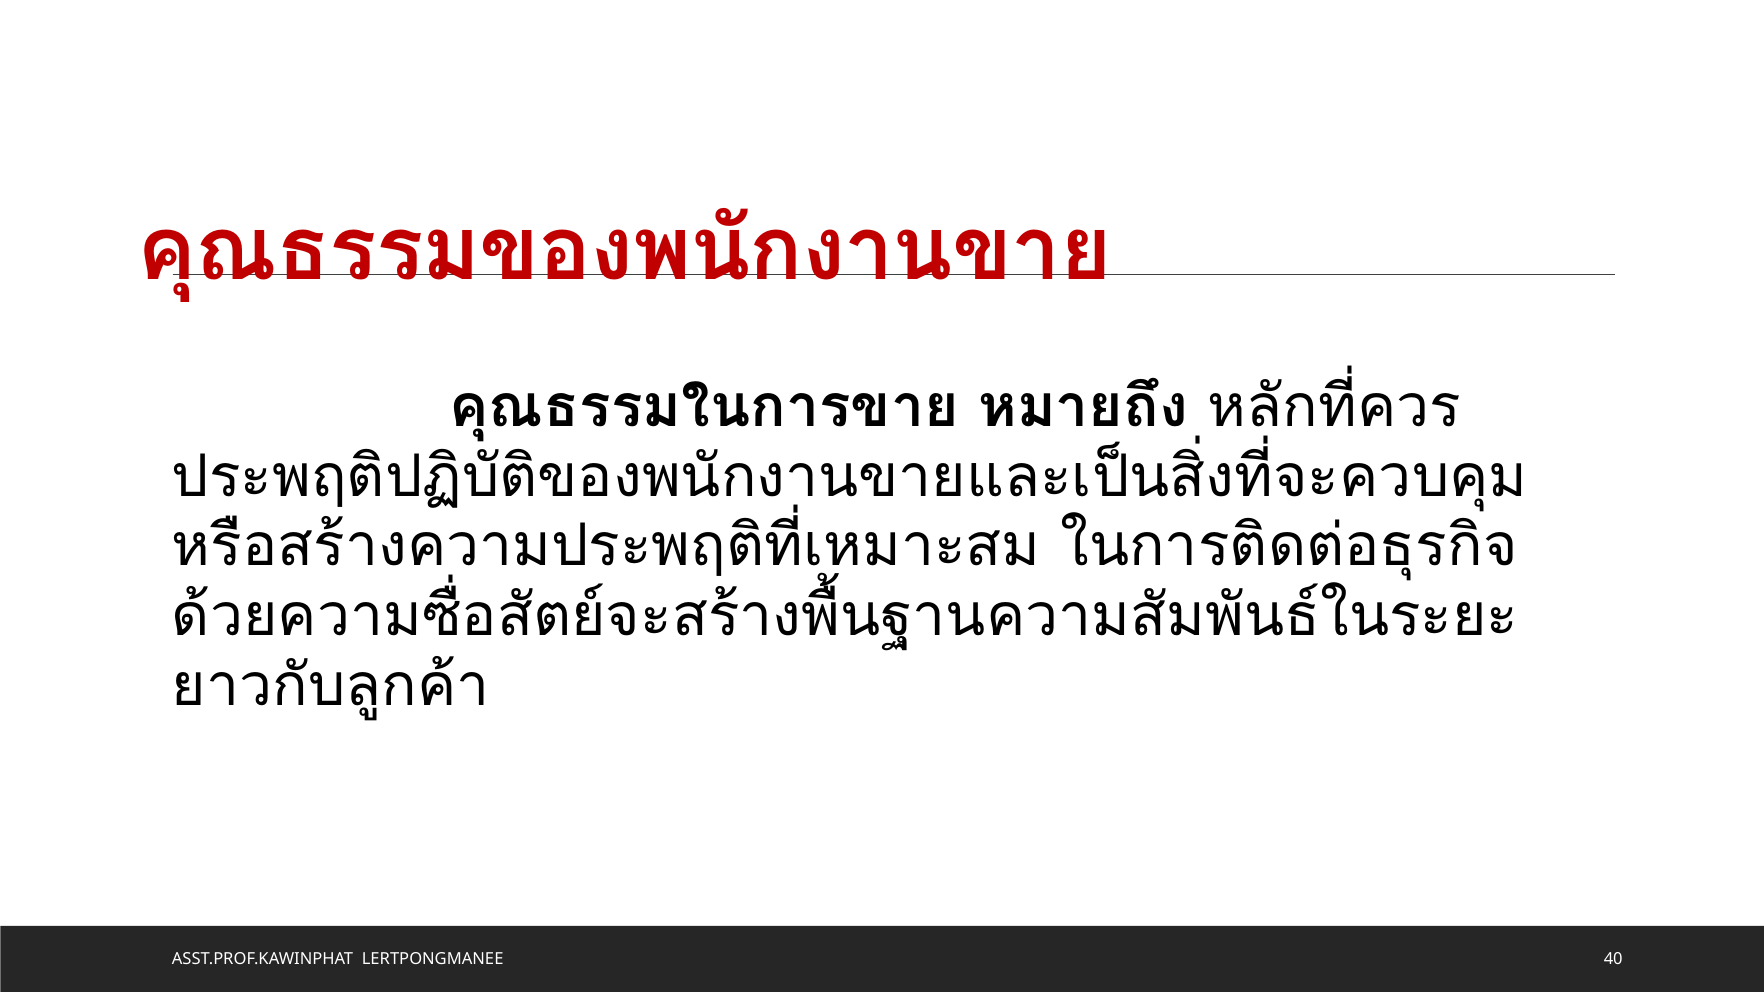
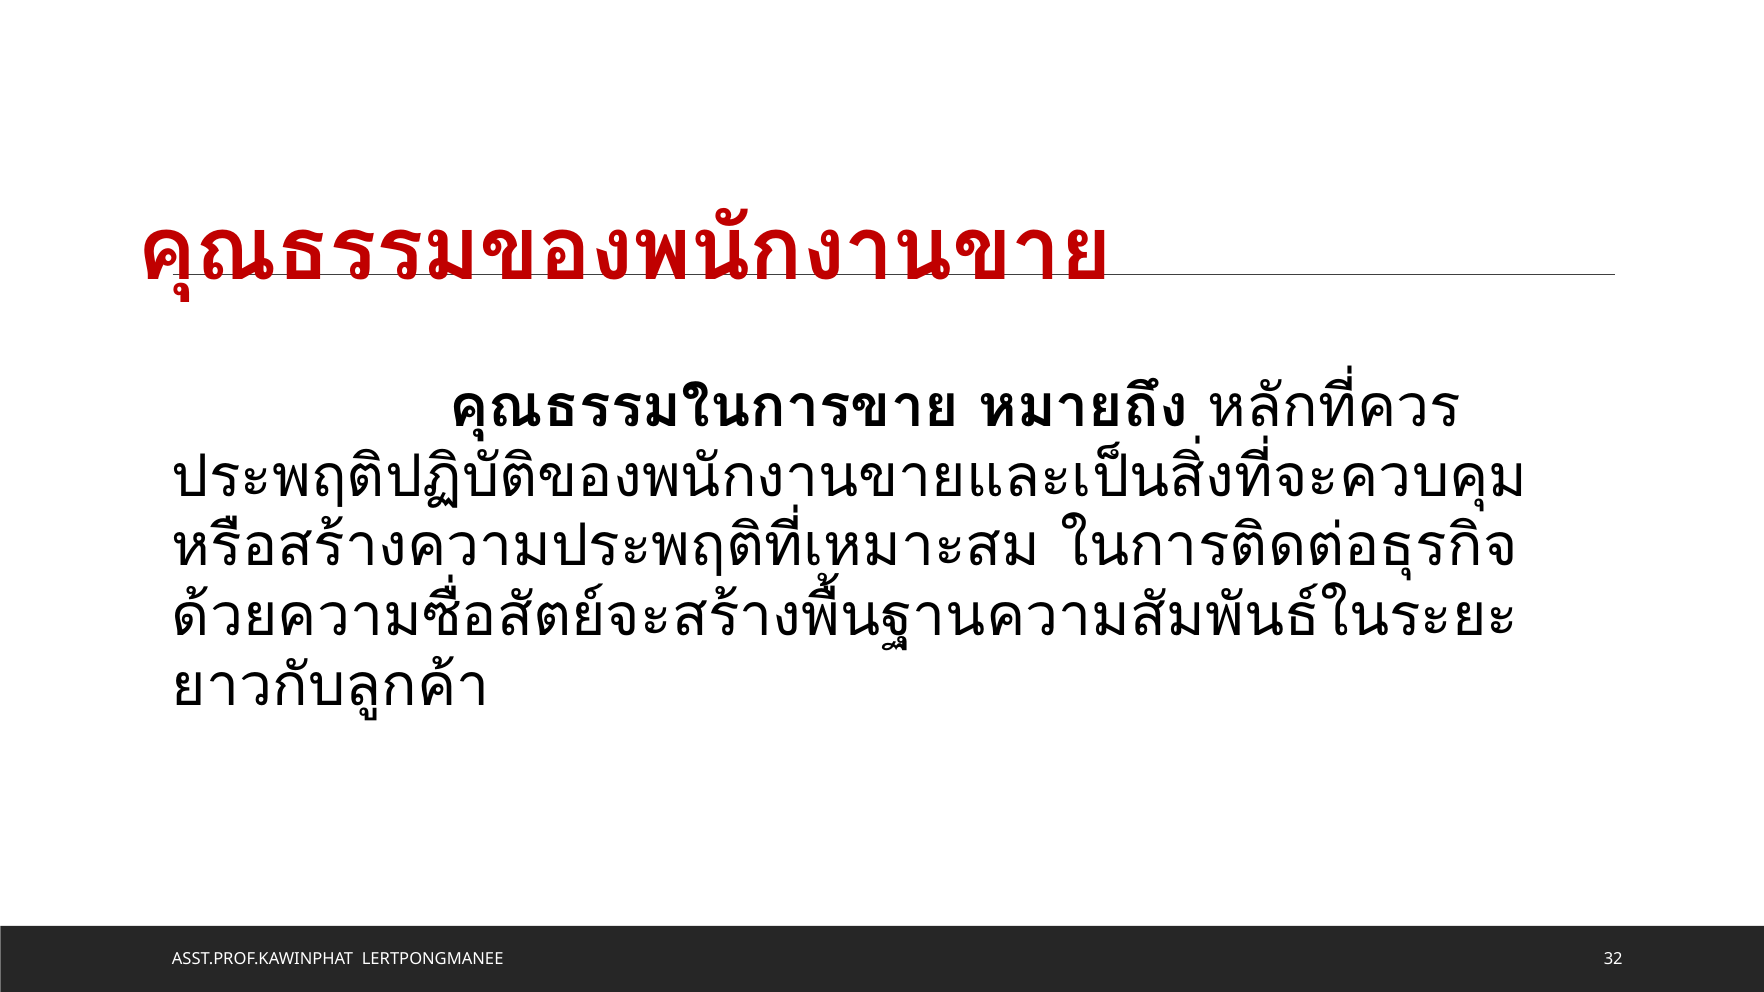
40: 40 -> 32 (1613, 959)
